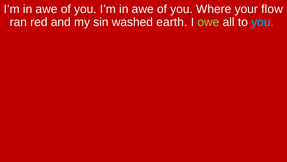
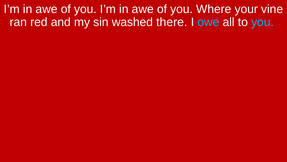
flow: flow -> vine (272, 9)
earth: earth -> there (172, 22)
owe colour: light green -> light blue (208, 22)
